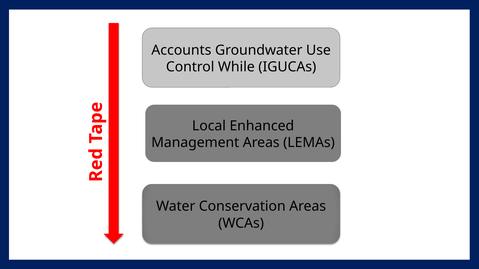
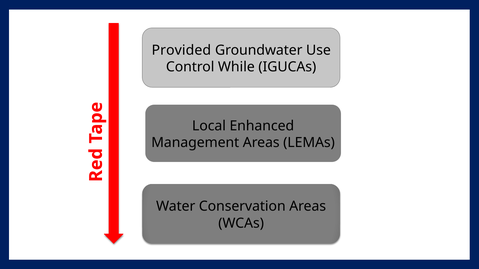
Accounts: Accounts -> Provided (181, 50)
